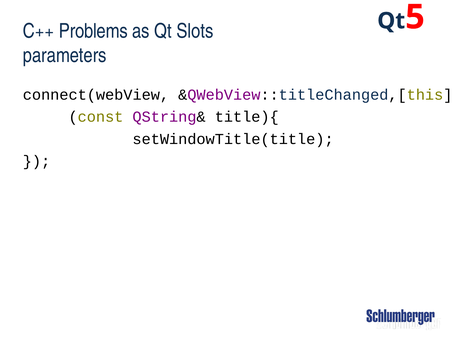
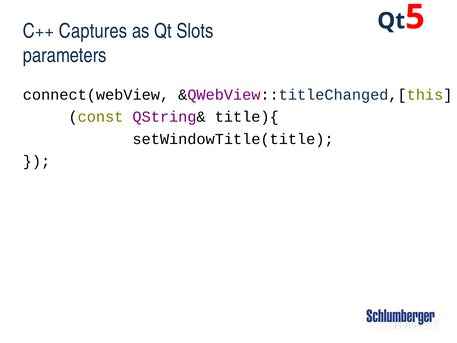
Problems: Problems -> Captures (93, 31)
